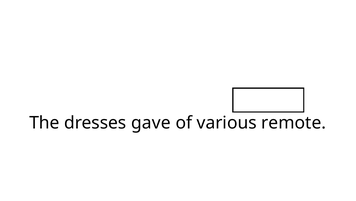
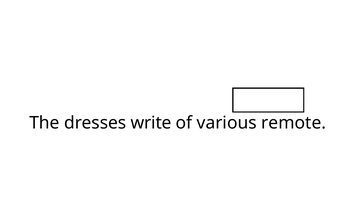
gave: gave -> write (151, 122)
